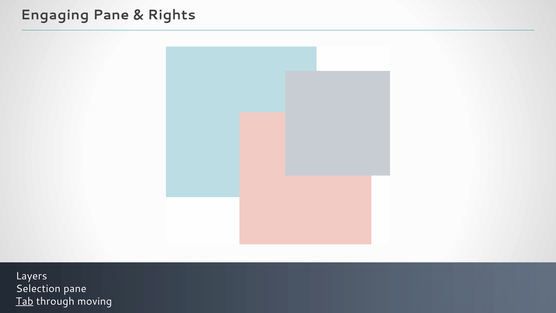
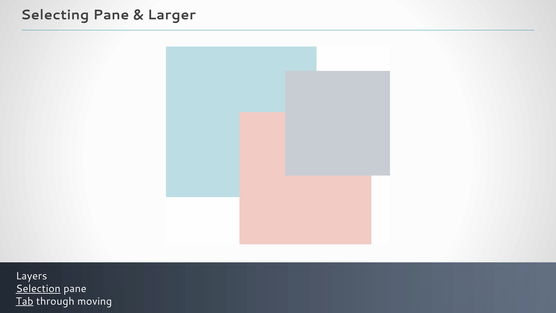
Engaging: Engaging -> Selecting (55, 15)
Rights: Rights -> Larger (172, 15)
Selection underline: none -> present (38, 289)
